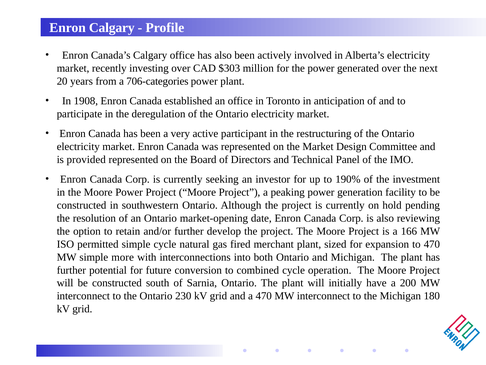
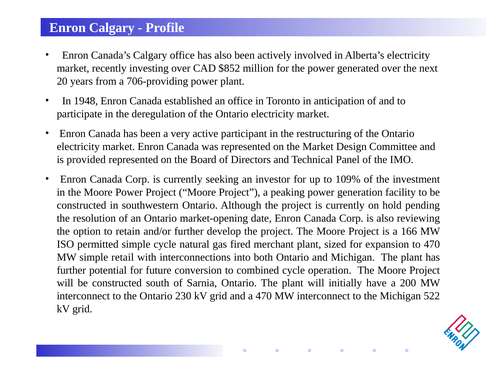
$303: $303 -> $852 (229, 68)
706-categories: 706-categories -> 706-providing (157, 81)
1908: 1908 -> 1948 (86, 101)
190%: 190% -> 109% (348, 179)
more: more -> retail (123, 257)
180: 180 -> 522 (432, 296)
